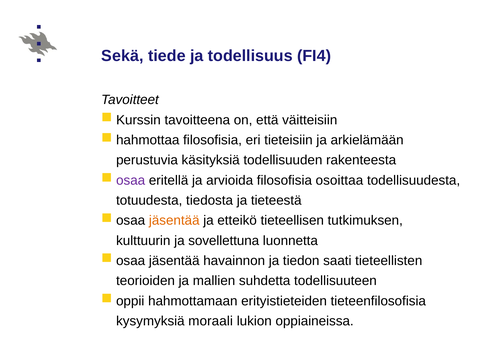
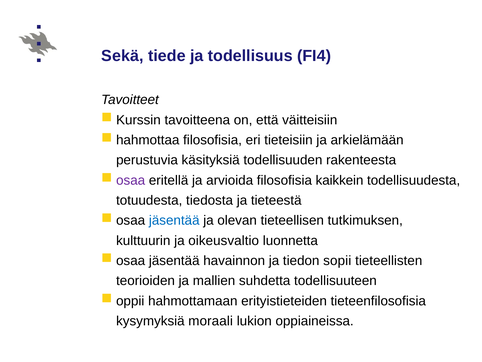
osoittaa: osoittaa -> kaikkein (340, 180)
jäsentää colour: orange -> blue (174, 220)
etteikö: etteikö -> olevan (237, 220)
sovellettuna: sovellettuna -> oikeusvaltio (224, 240)
saati: saati -> sopii (337, 260)
